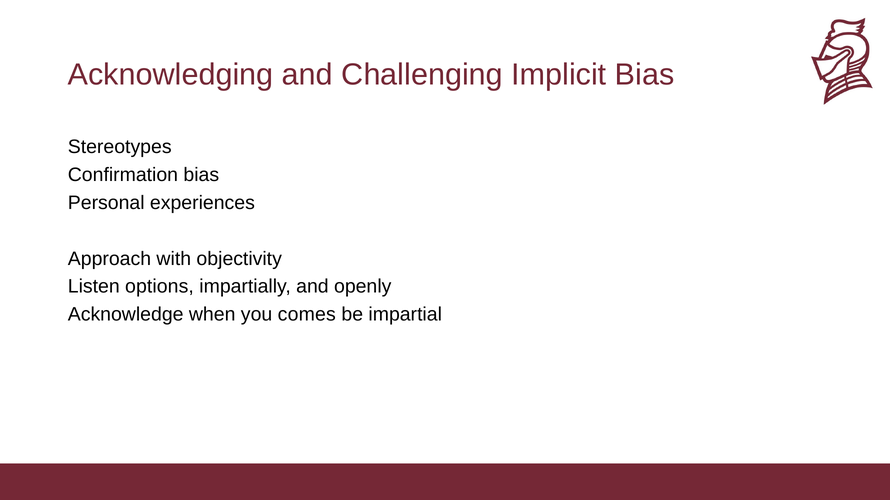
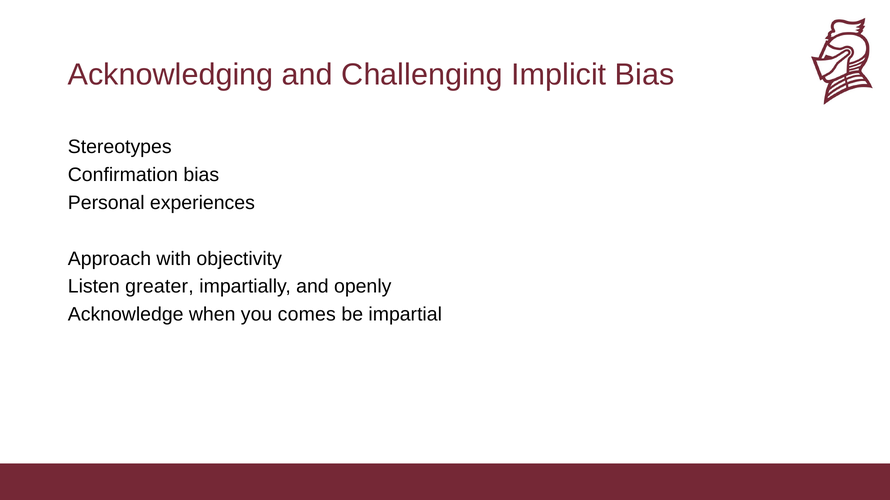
options: options -> greater (159, 287)
